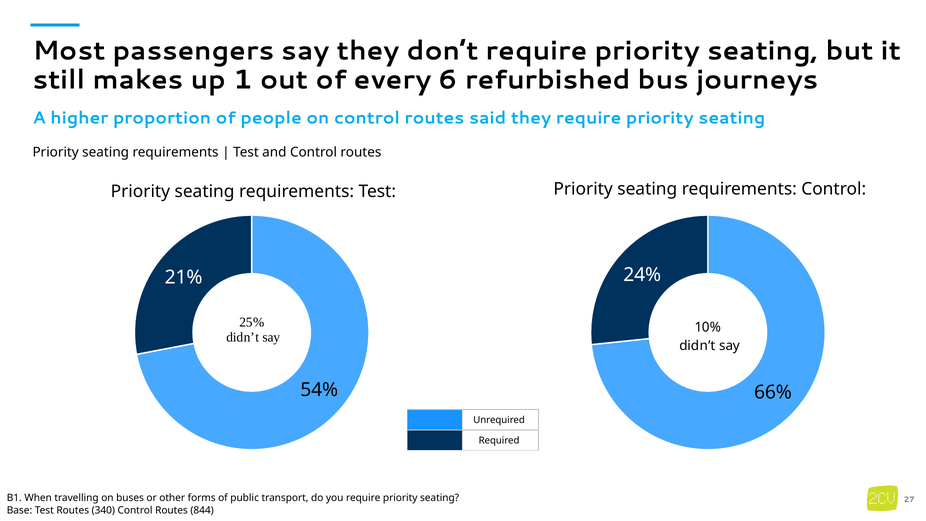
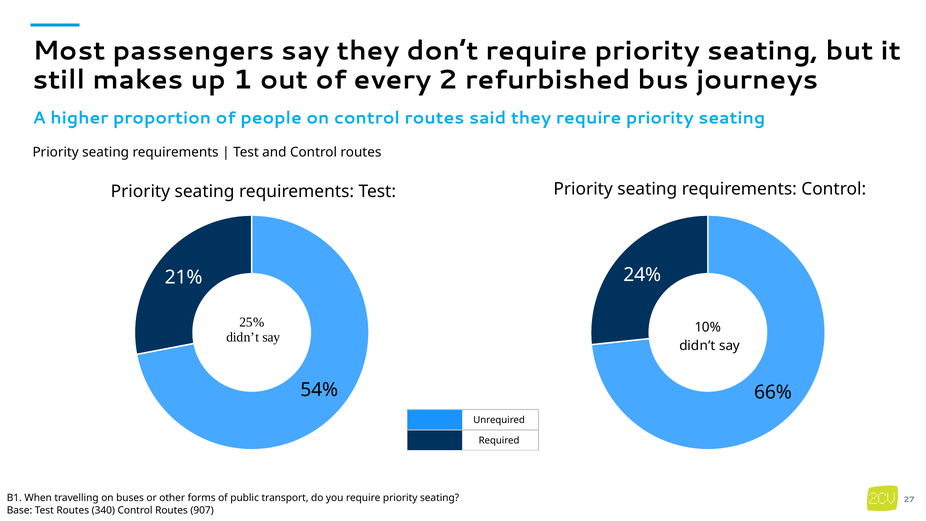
6: 6 -> 2 (448, 80)
844: 844 -> 907 (202, 510)
